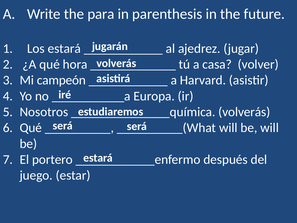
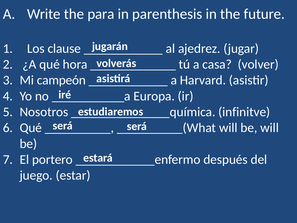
Los estará: estará -> clause (64, 48)
volverás: volverás -> infinitve (244, 112)
